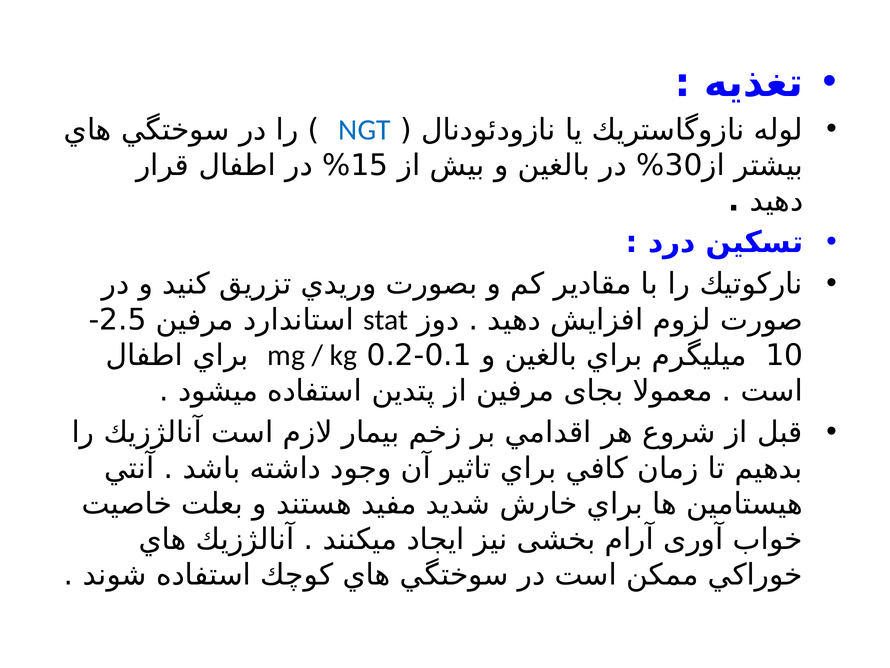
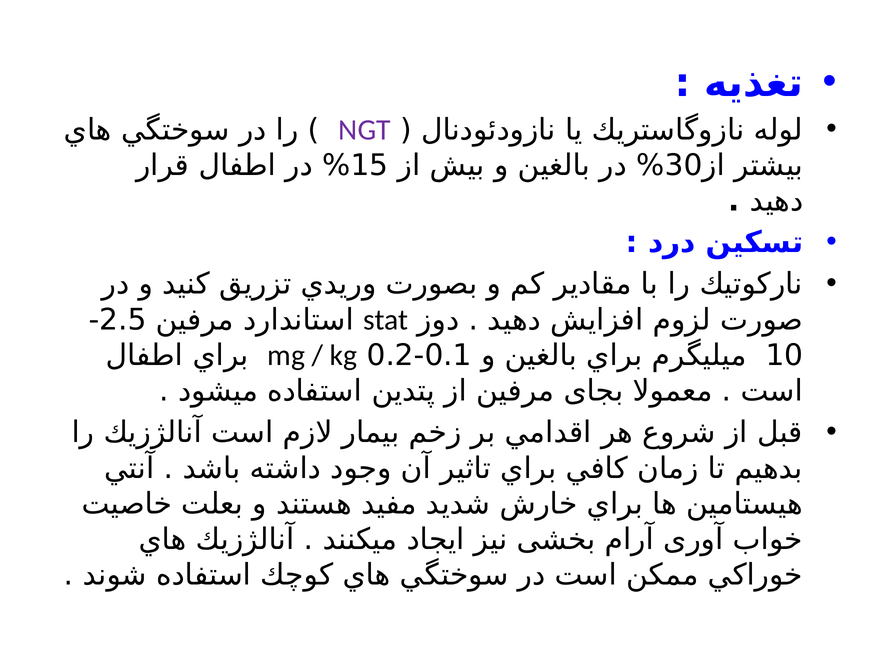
NGT colour: blue -> purple (365, 130)
